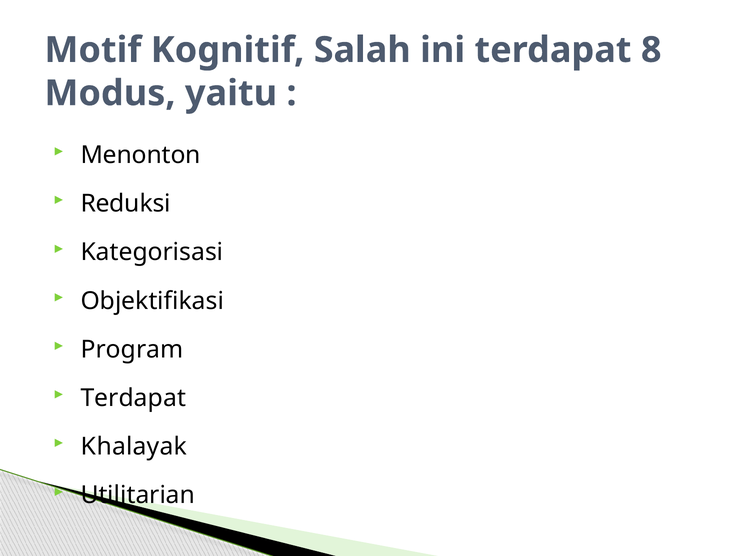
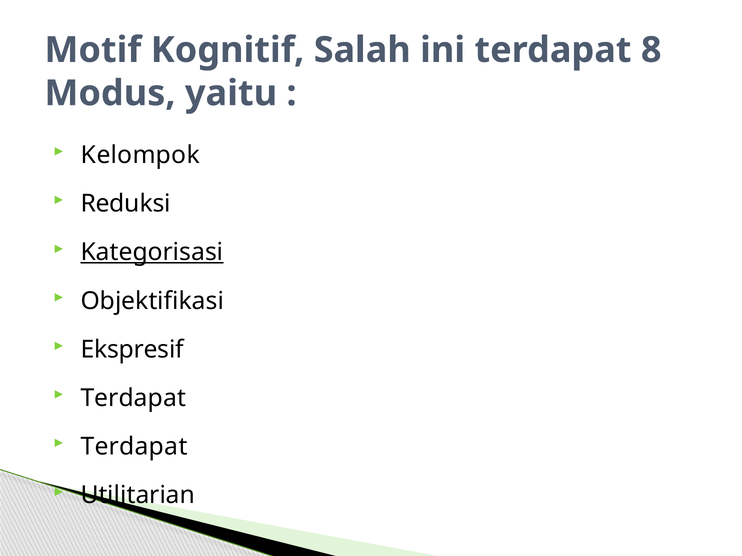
Menonton: Menonton -> Kelompok (140, 155)
Kategorisasi underline: none -> present (152, 253)
Program: Program -> Ekspresif (132, 350)
Khalayak: Khalayak -> Terdapat (134, 447)
